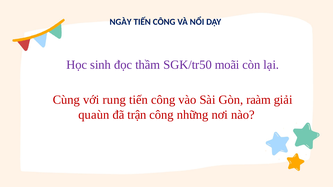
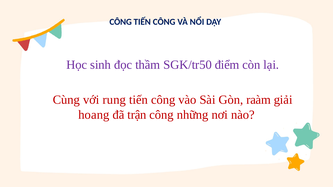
NGÀY: NGÀY -> CÔNG (121, 22)
moãi: moãi -> điểm (227, 65)
quaùn: quaùn -> hoang (94, 115)
